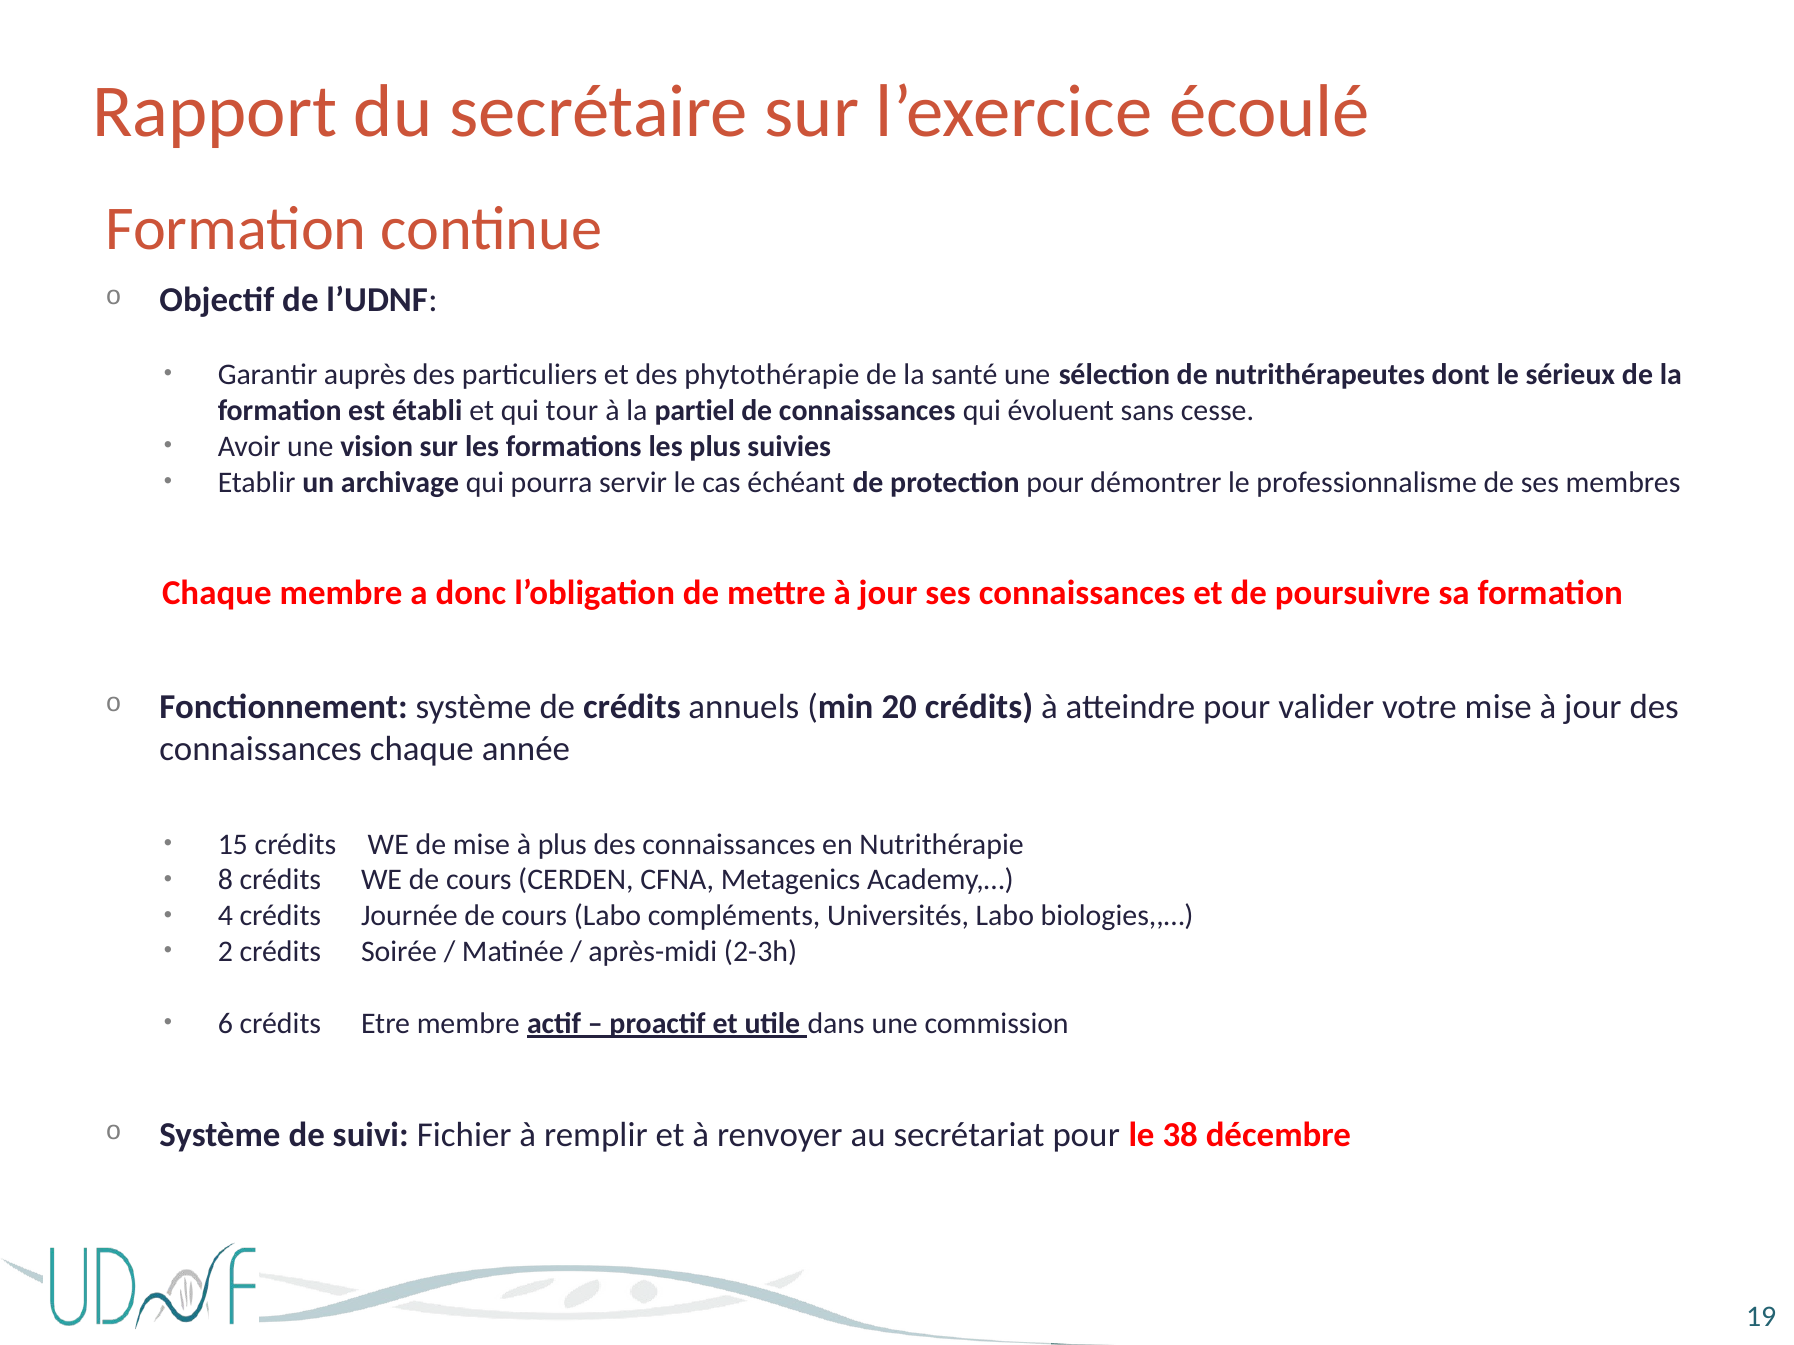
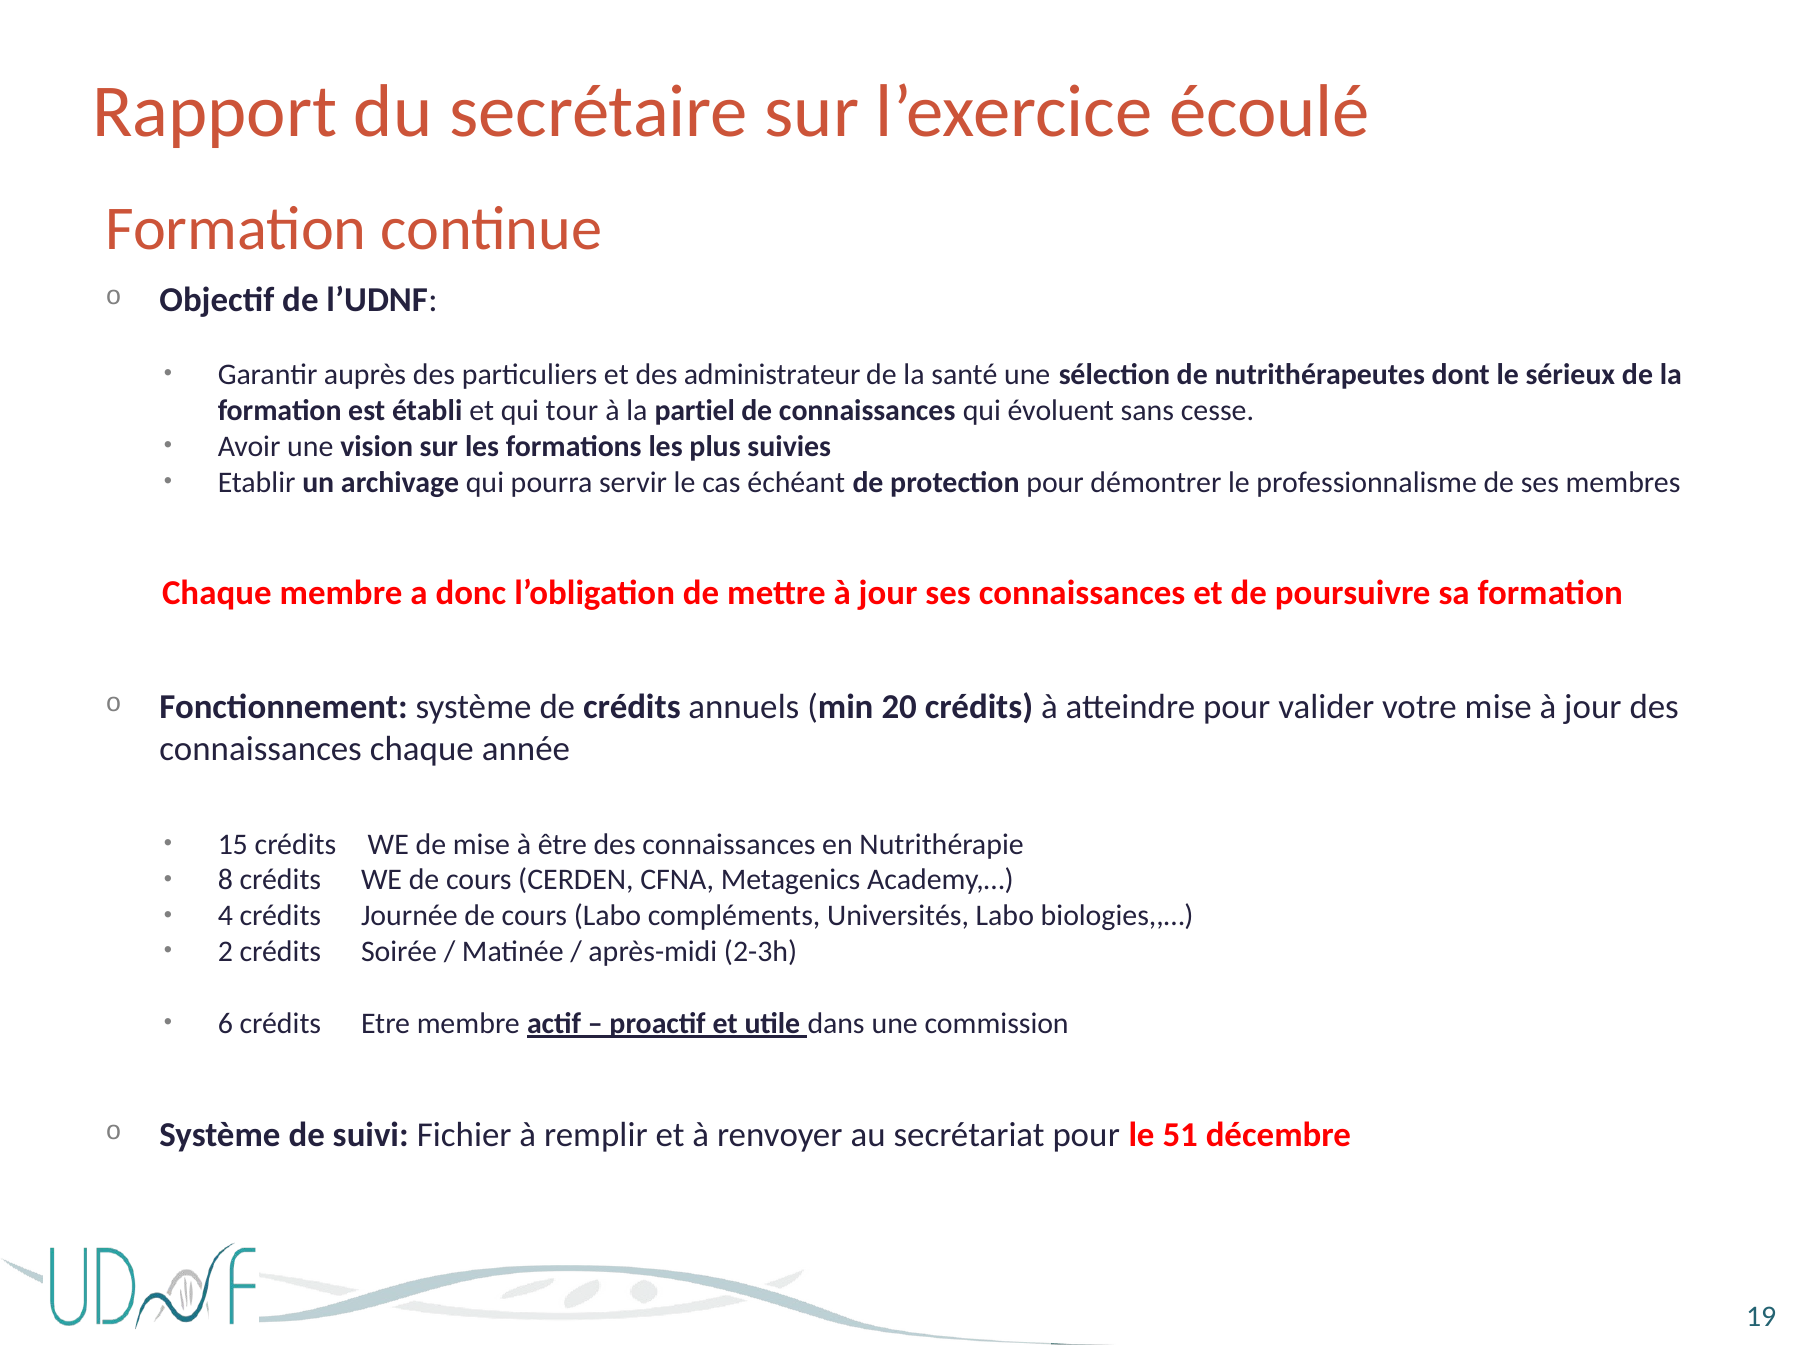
phytothérapie: phytothérapie -> administrateur (772, 375)
à plus: plus -> être (562, 844)
38: 38 -> 51 (1180, 1135)
